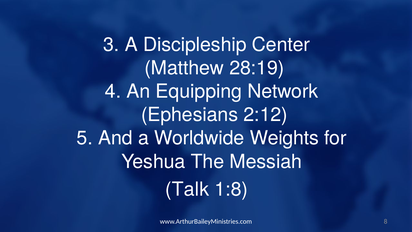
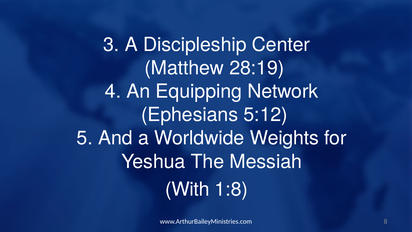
2:12: 2:12 -> 5:12 (266, 115)
Talk: Talk -> With (187, 189)
